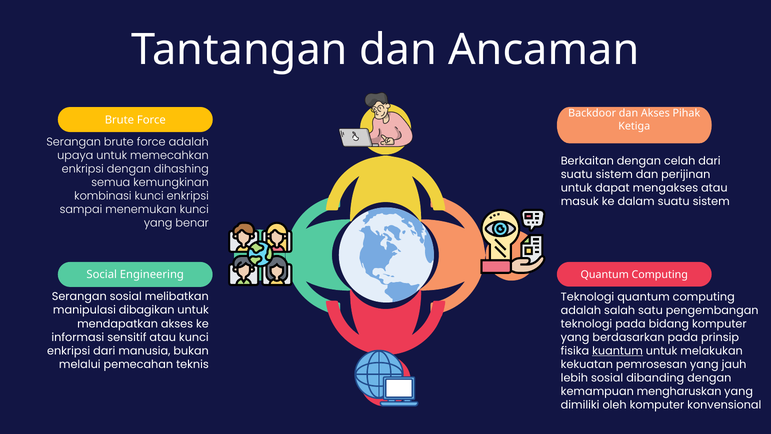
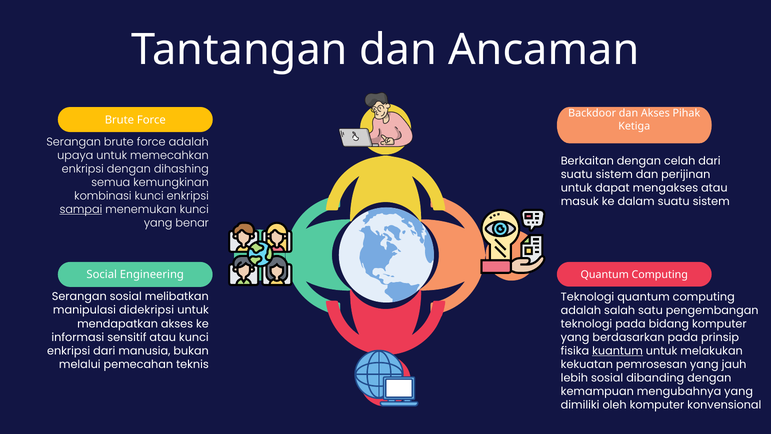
sampai underline: none -> present (81, 209)
dibagikan: dibagikan -> didekripsi (147, 310)
mengharuskan: mengharuskan -> mengubahnya (679, 391)
